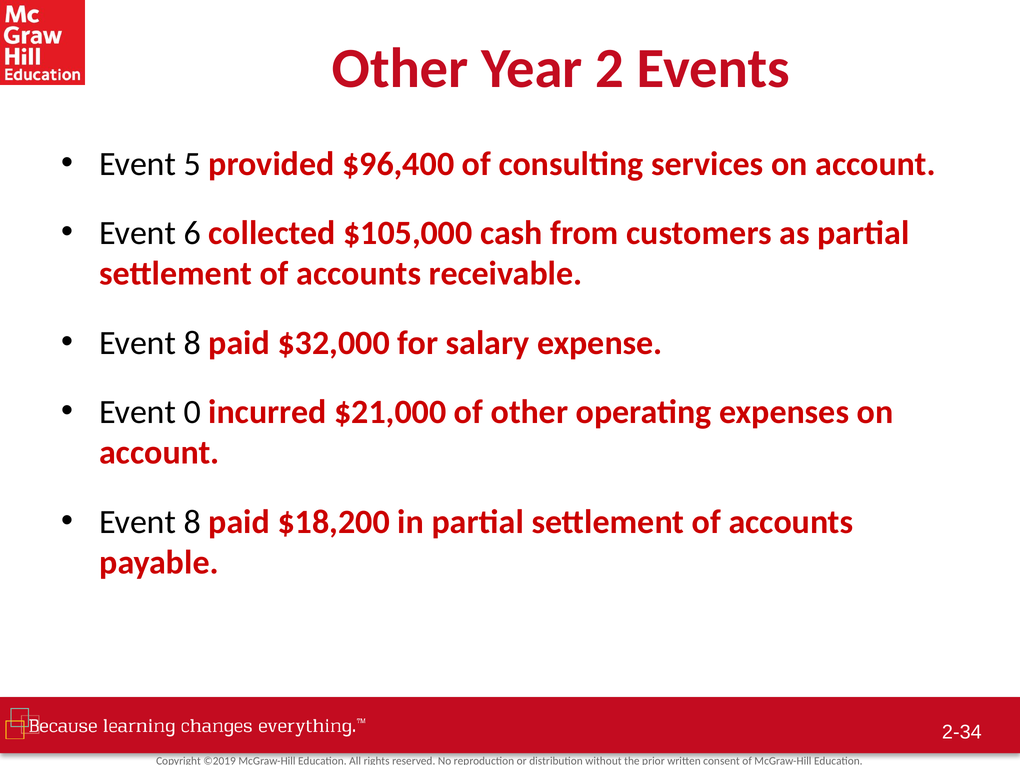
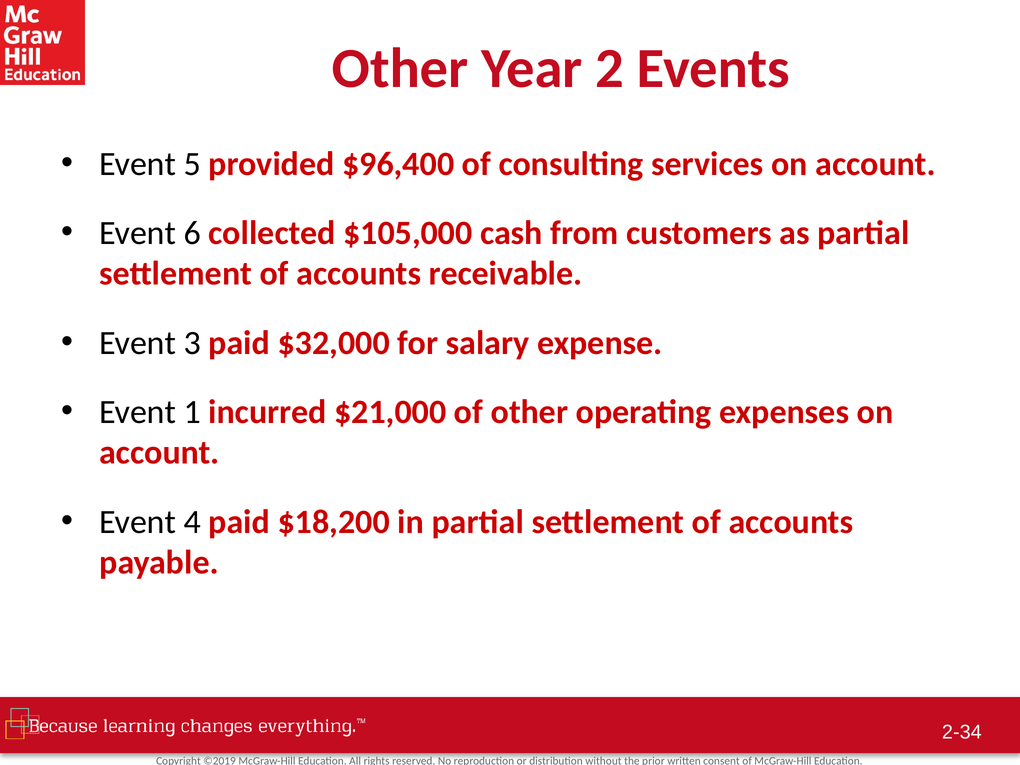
8: 8 -> 3 (192, 343)
0: 0 -> 1 (192, 412)
8: 8 -> 4 (192, 522)
